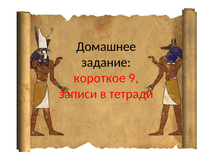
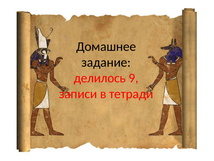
короткое: короткое -> делилось (100, 78)
